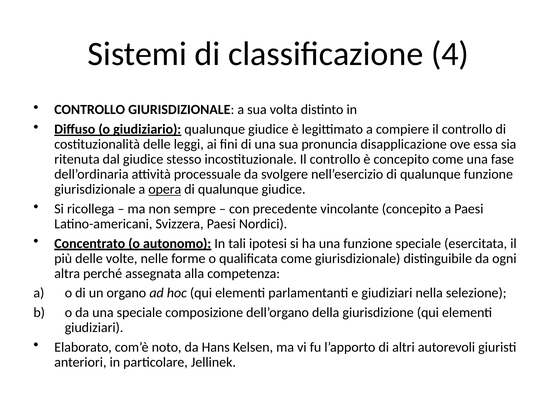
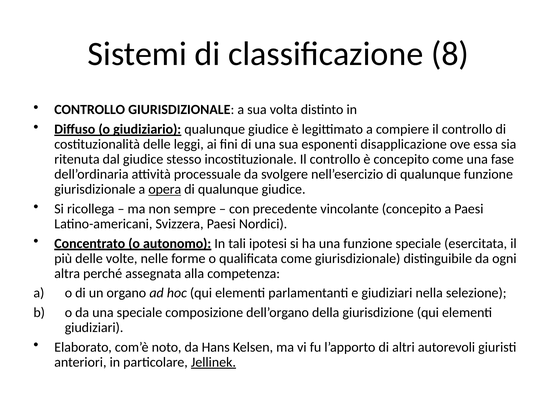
4: 4 -> 8 (450, 54)
pronuncia: pronuncia -> esponenti (329, 144)
Jellinek underline: none -> present (213, 362)
